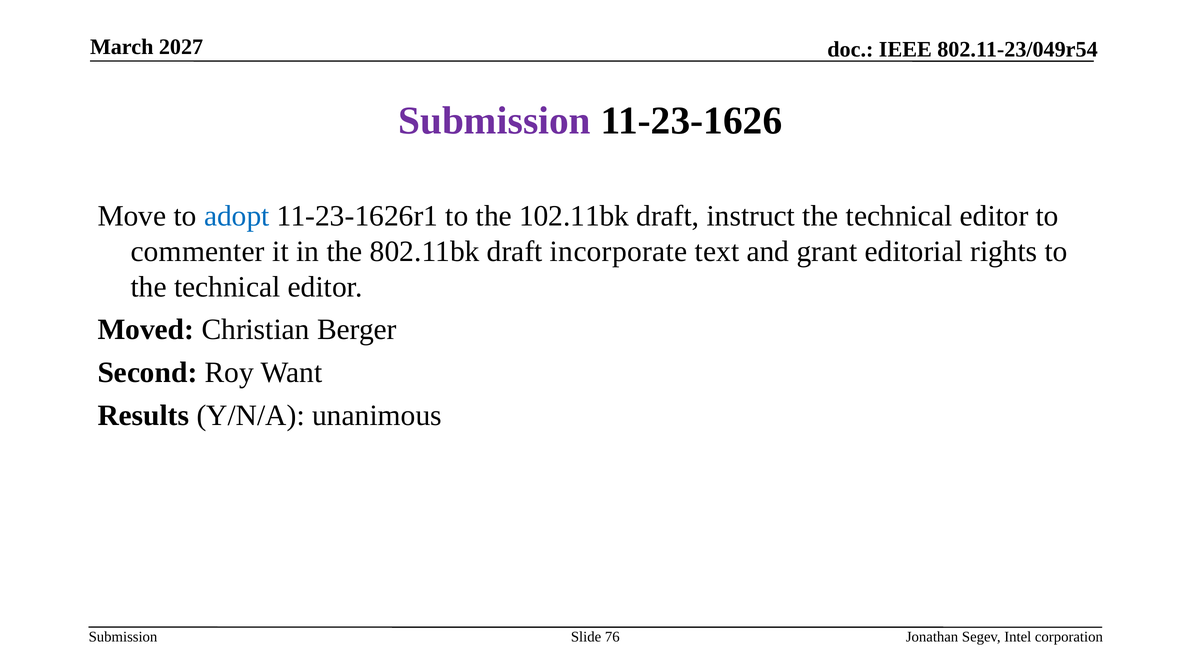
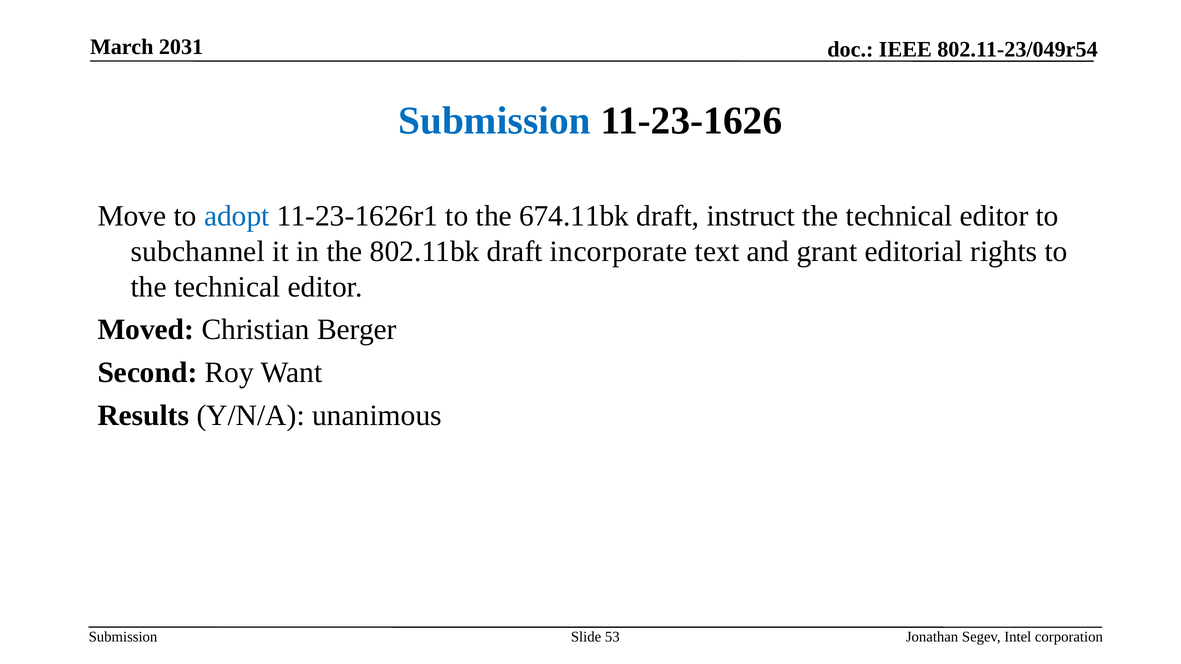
2027: 2027 -> 2031 (181, 47)
Submission colour: purple -> blue (495, 121)
102.11bk: 102.11bk -> 674.11bk (574, 216)
commenter: commenter -> subchannel (198, 252)
76: 76 -> 53 (612, 637)
